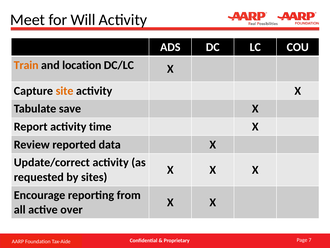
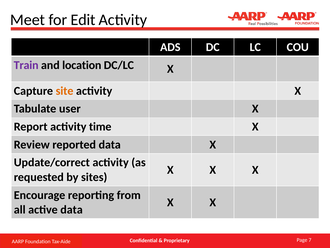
Will: Will -> Edit (83, 20)
Train colour: orange -> purple (26, 65)
save: save -> user (70, 109)
active over: over -> data (72, 209)
